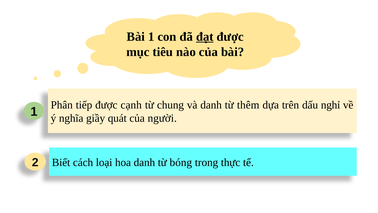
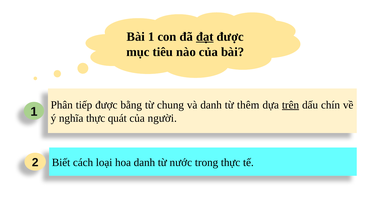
cạnh: cạnh -> bằng (131, 105)
trên underline: none -> present (291, 105)
nghỉ: nghỉ -> chín (330, 105)
nghĩa giầy: giầy -> thực (96, 118)
bóng: bóng -> nước (181, 162)
